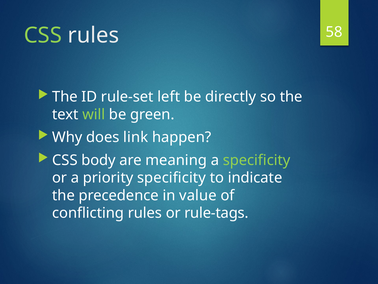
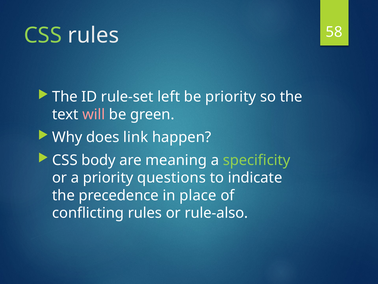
be directly: directly -> priority (231, 97)
will colour: light green -> pink (94, 114)
priority specificity: specificity -> questions (171, 178)
value: value -> place (198, 195)
rule-tags: rule-tags -> rule-also (216, 213)
